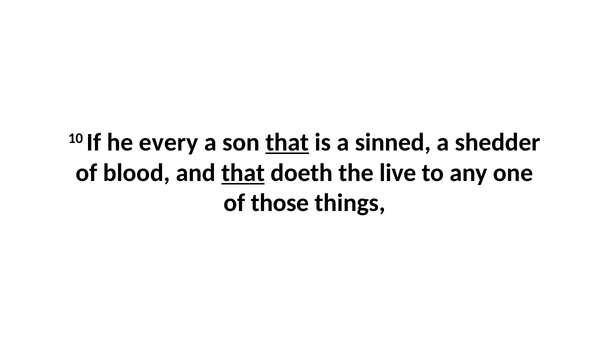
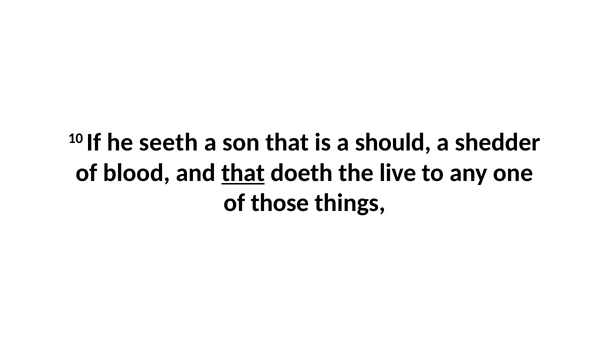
every: every -> seeth (168, 143)
that underline: present -> none (287, 143)
sinned: sinned -> should (393, 143)
